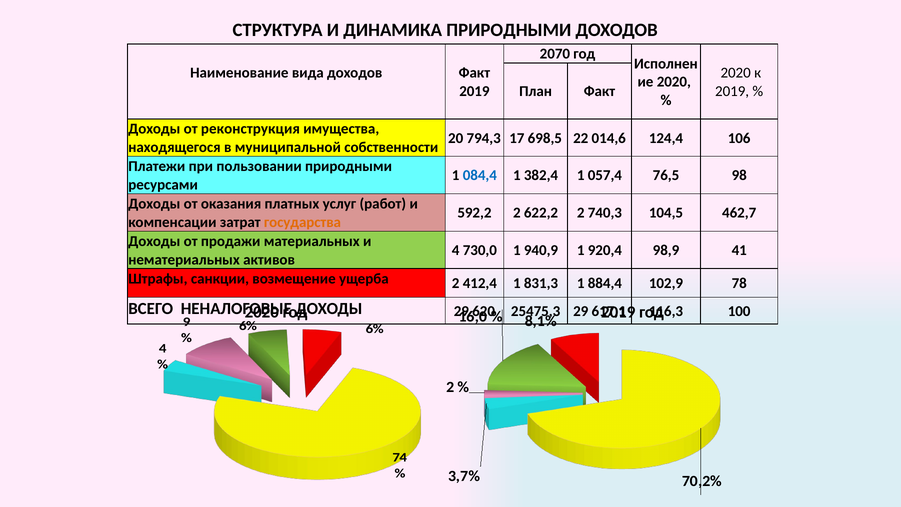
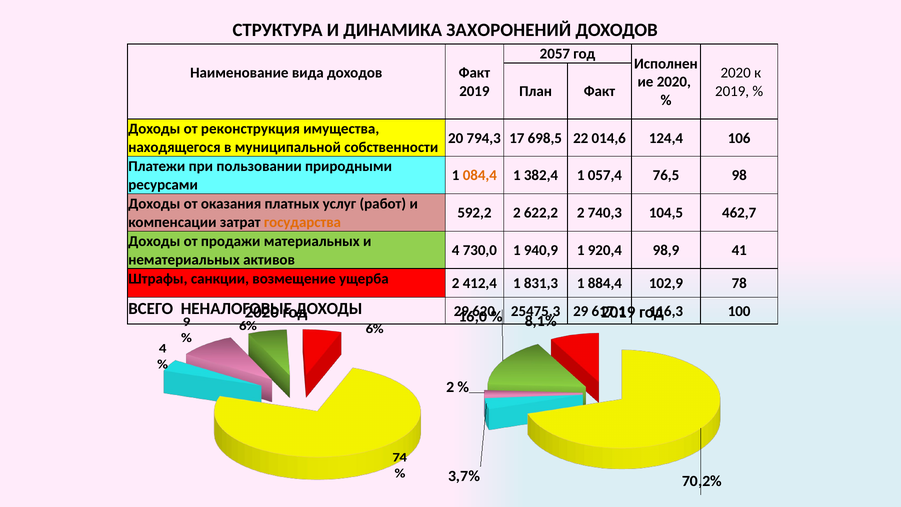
ДИНАМИКА ПРИРОДНЫМИ: ПРИРОДНЫМИ -> ЗАХОРОНЕНИЙ (509, 30)
2070: 2070 -> 2057 (555, 54)
084,4 colour: blue -> orange (480, 175)
